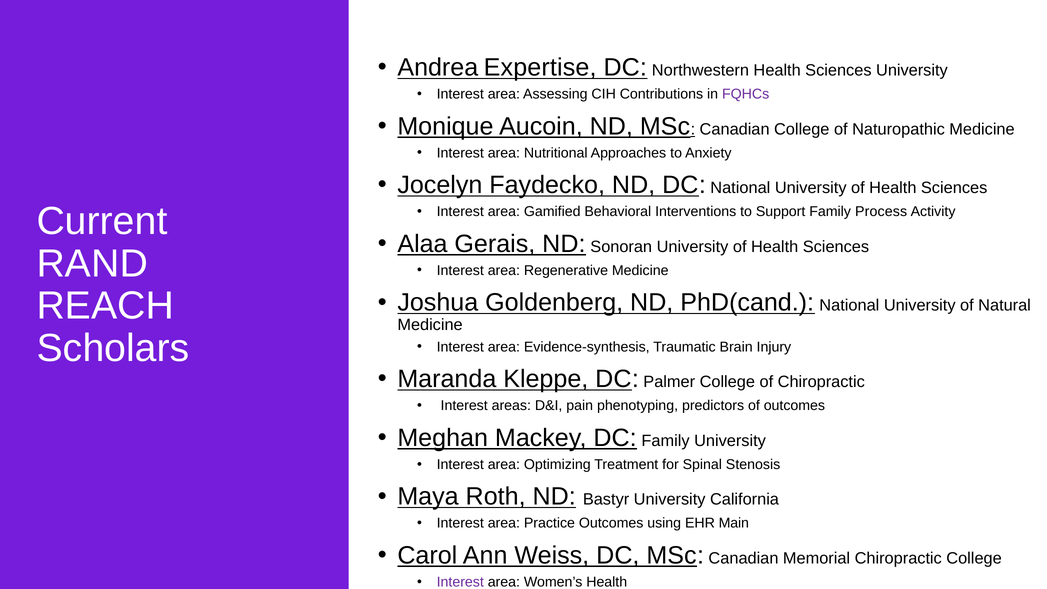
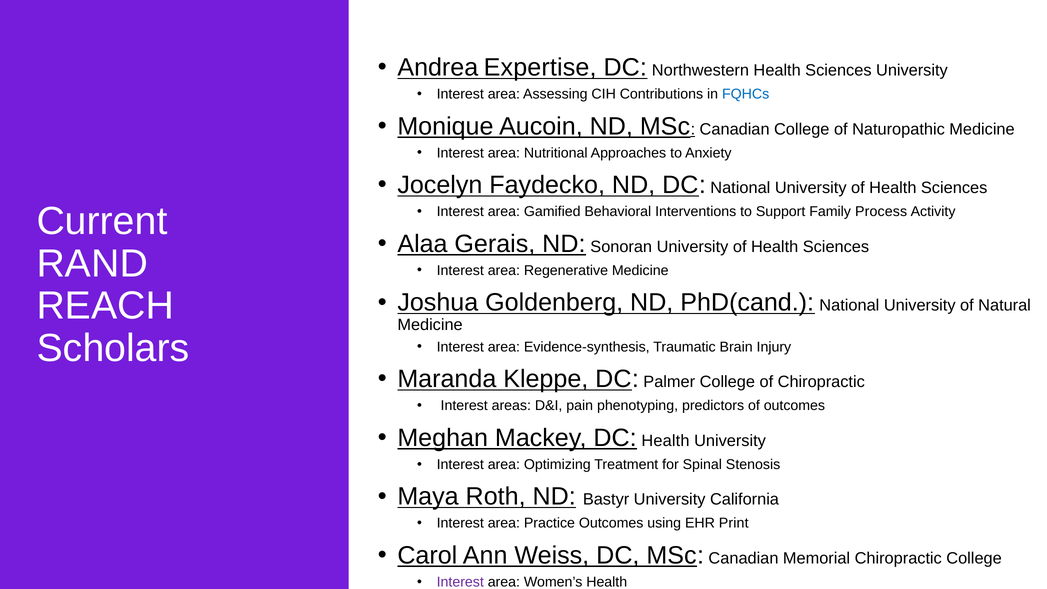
FQHCs colour: purple -> blue (746, 94)
DC Family: Family -> Health (665, 441)
Main: Main -> Print (734, 523)
